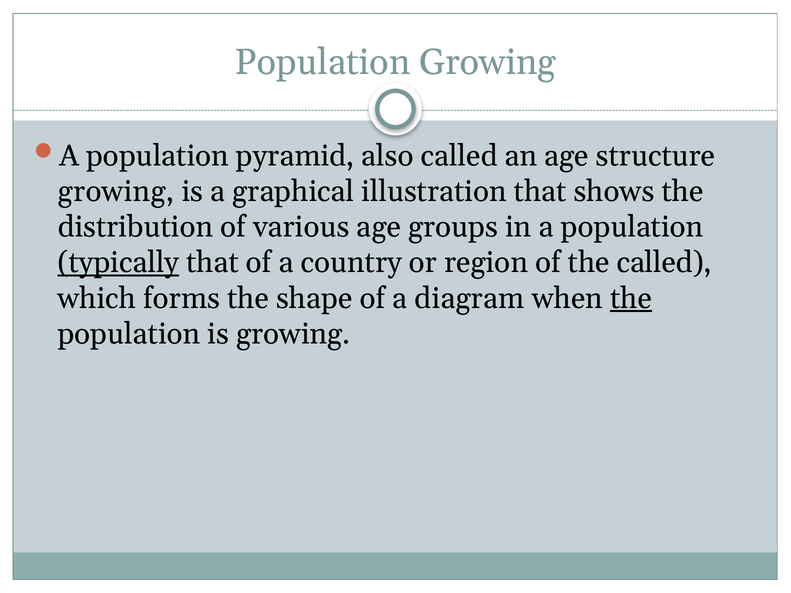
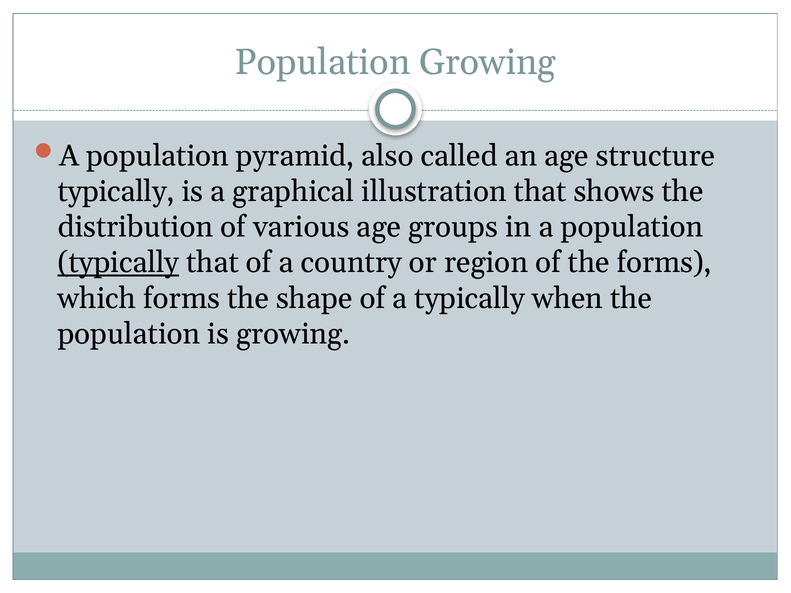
growing: growing -> typically (116, 192)
the called: called -> forms (664, 263)
a diagram: diagram -> typically (470, 298)
the underline: present -> none (631, 298)
